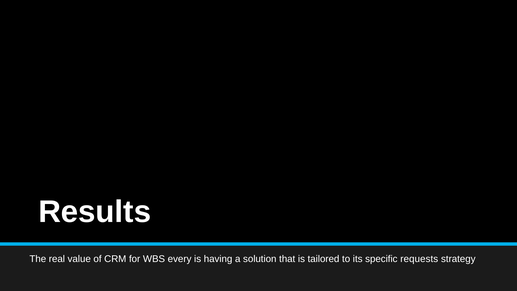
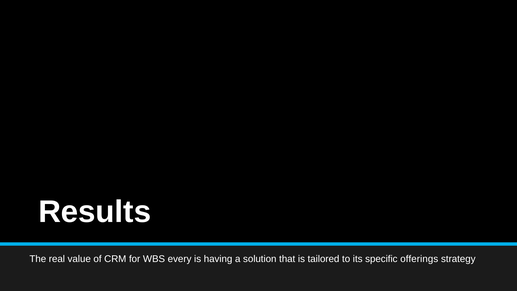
requests: requests -> offerings (419, 259)
